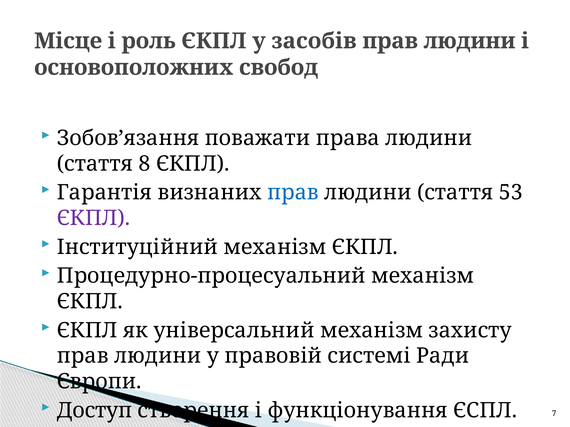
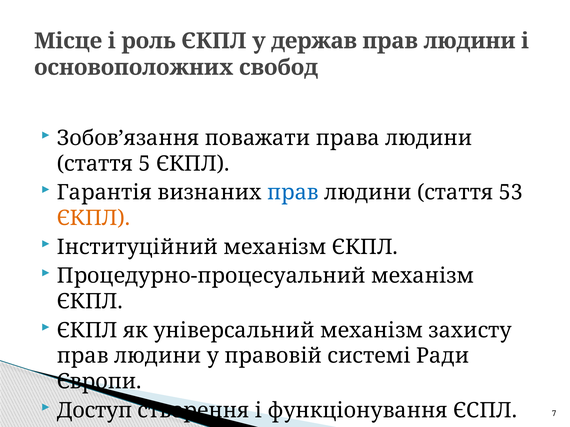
засобів: засобів -> держав (314, 41)
8: 8 -> 5 (145, 164)
ЄКПЛ colour: purple -> orange (94, 218)
